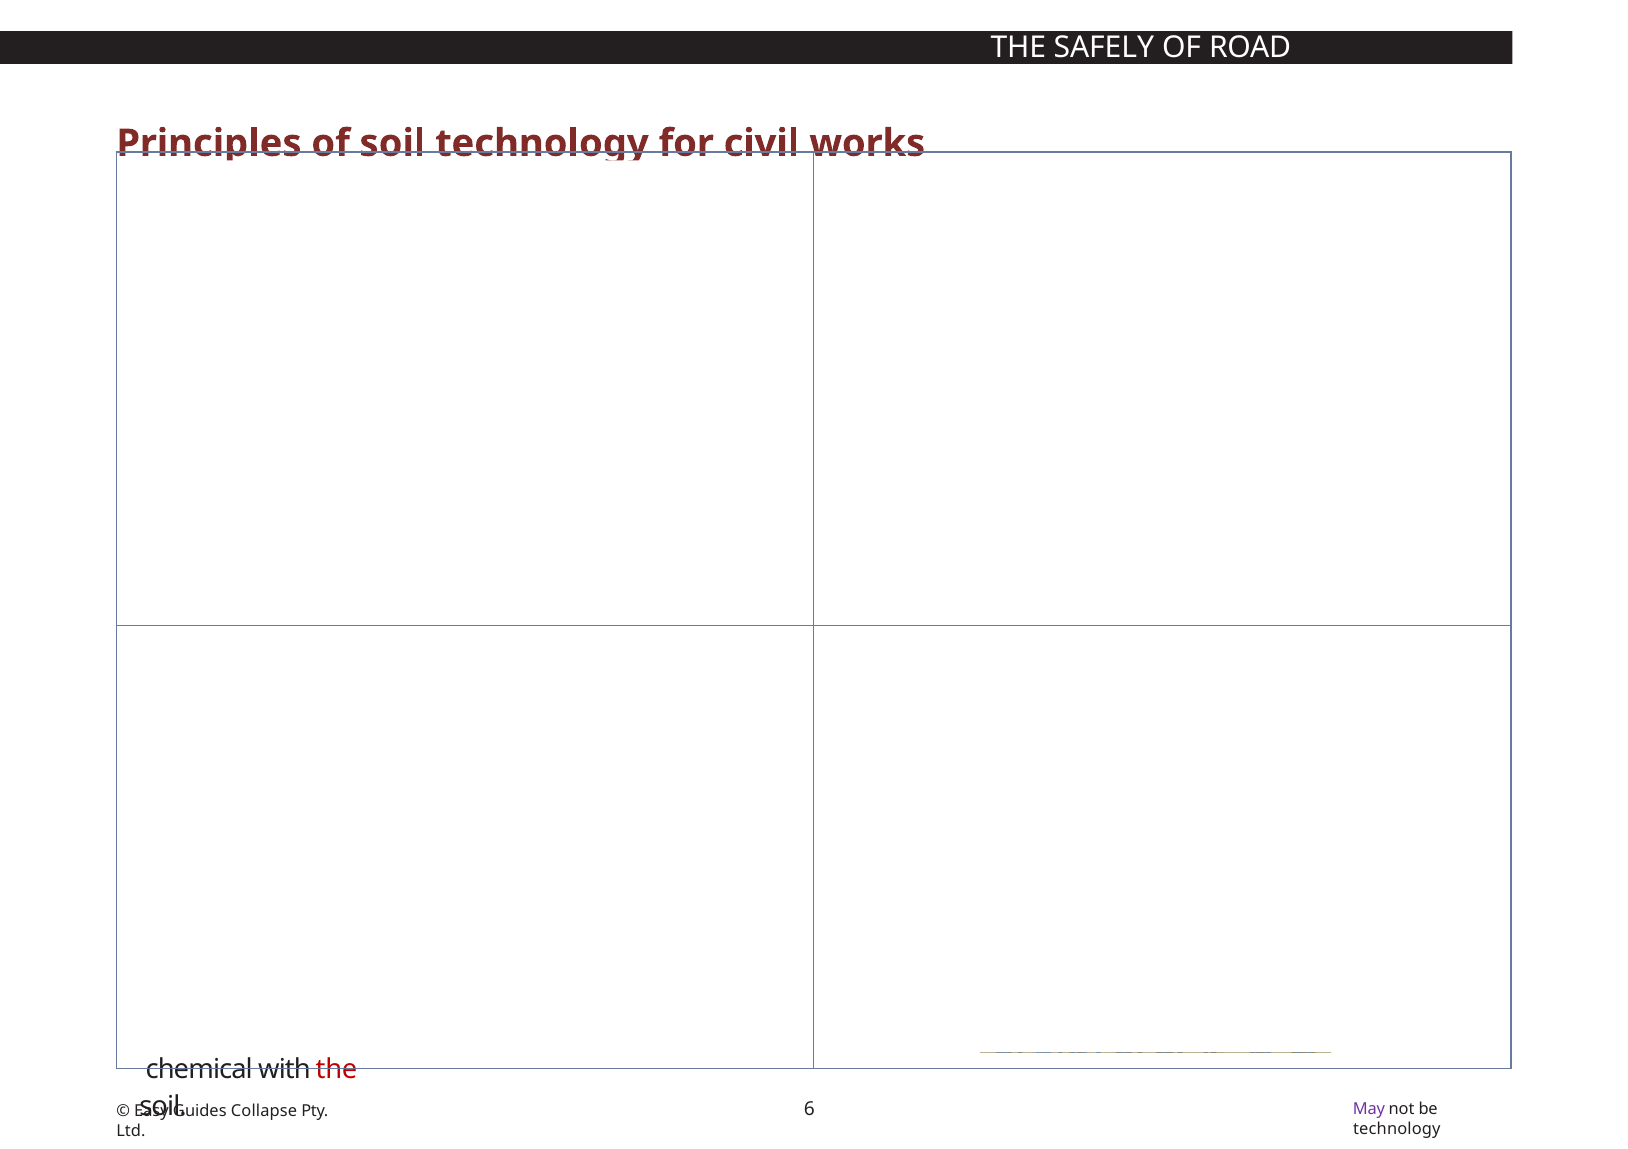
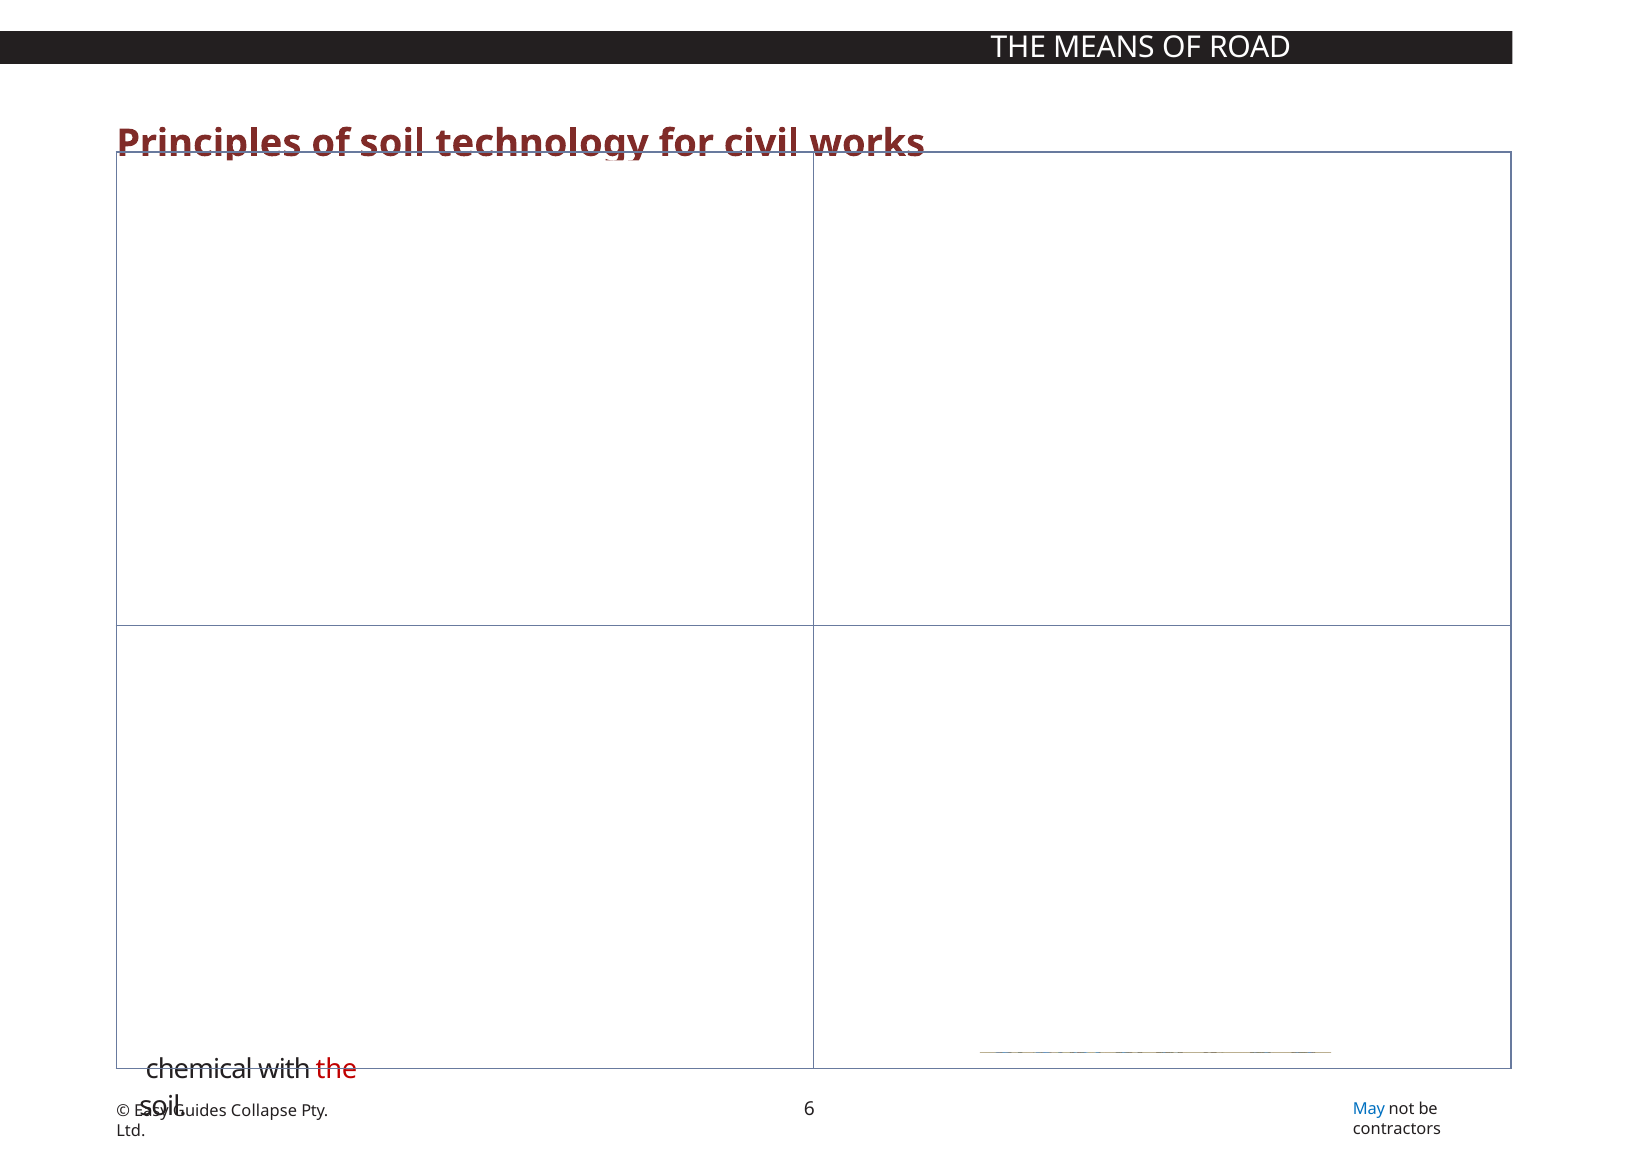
THE SAFELY: SAFELY -> MEANS (1104, 48)
May colour: purple -> blue (1369, 1110)
technology: technology -> contractors (1397, 1129)
